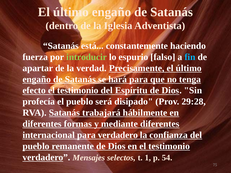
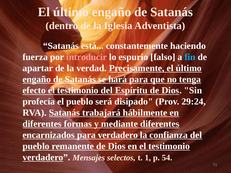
introducir colour: light green -> pink (87, 57)
29:28: 29:28 -> 29:24 (194, 102)
internacional: internacional -> encarnizados (49, 135)
